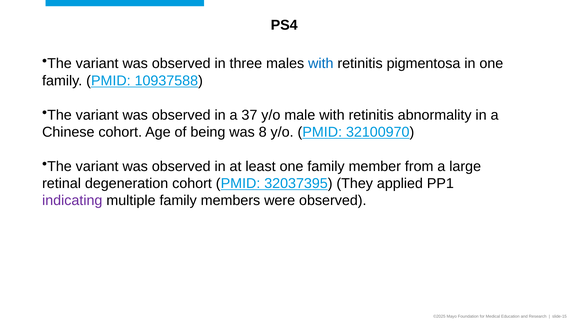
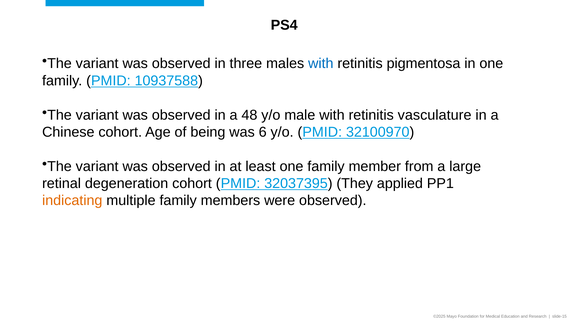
37: 37 -> 48 (249, 115)
abnormality: abnormality -> vasculature (435, 115)
8: 8 -> 6 (263, 132)
indicating colour: purple -> orange (72, 201)
